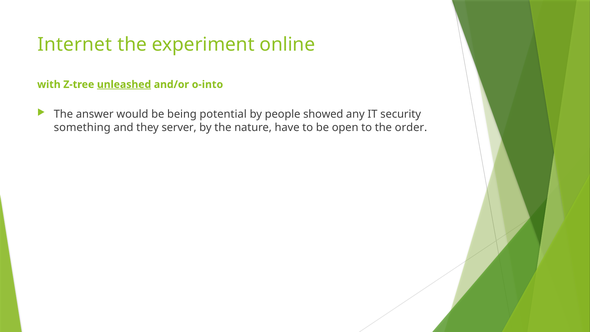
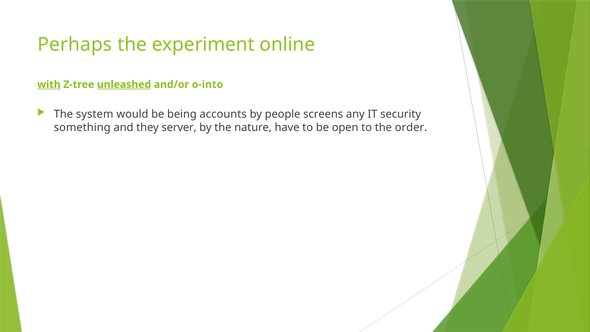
Internet: Internet -> Perhaps (75, 44)
with underline: none -> present (49, 84)
answer: answer -> system (95, 114)
potential: potential -> accounts (223, 114)
showed: showed -> screens (323, 114)
